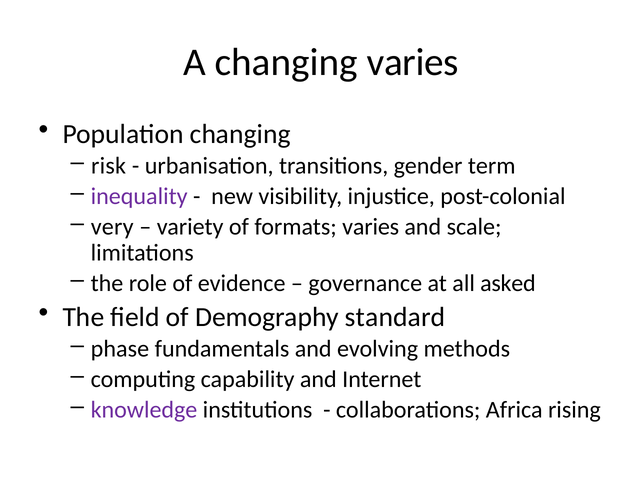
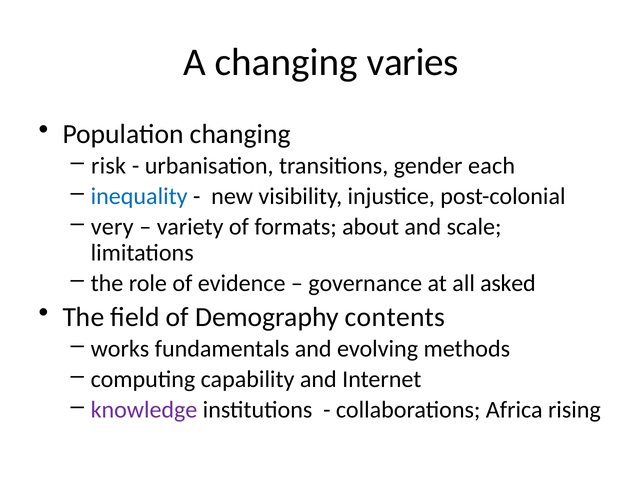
term: term -> each (492, 166)
inequality colour: purple -> blue (139, 197)
formats varies: varies -> about (371, 227)
standard: standard -> contents (395, 317)
phase: phase -> works (120, 349)
